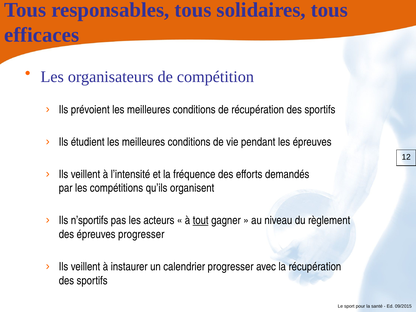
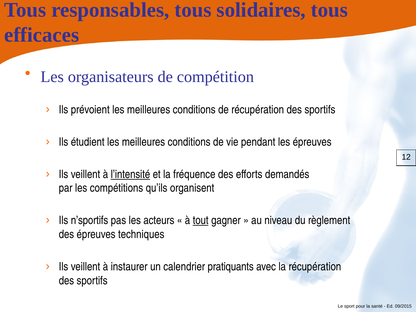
l’intensité underline: none -> present (130, 174)
épreuves progresser: progresser -> techniques (141, 234)
calendrier progresser: progresser -> pratiquants (231, 267)
